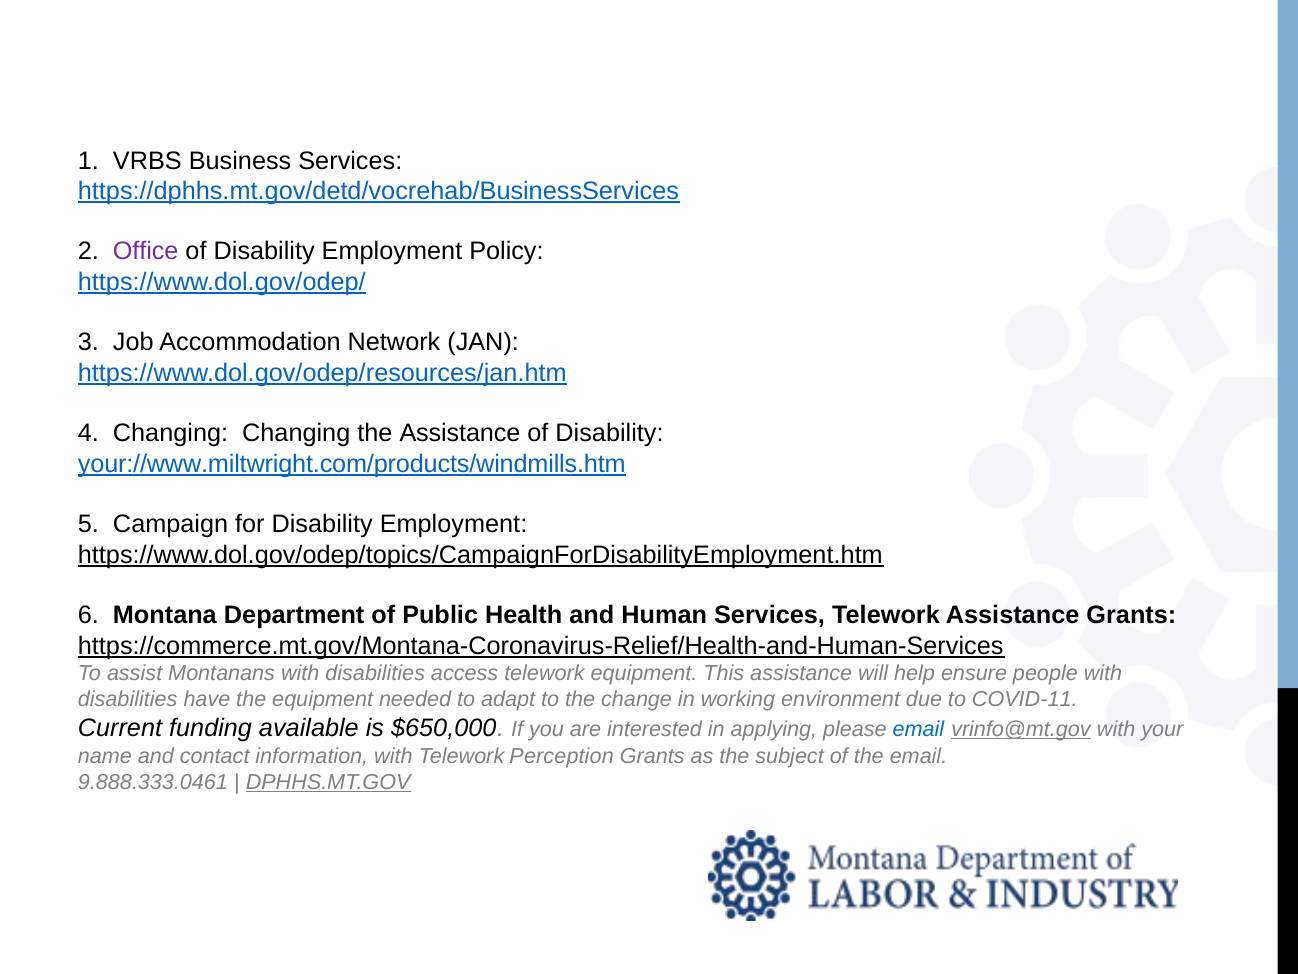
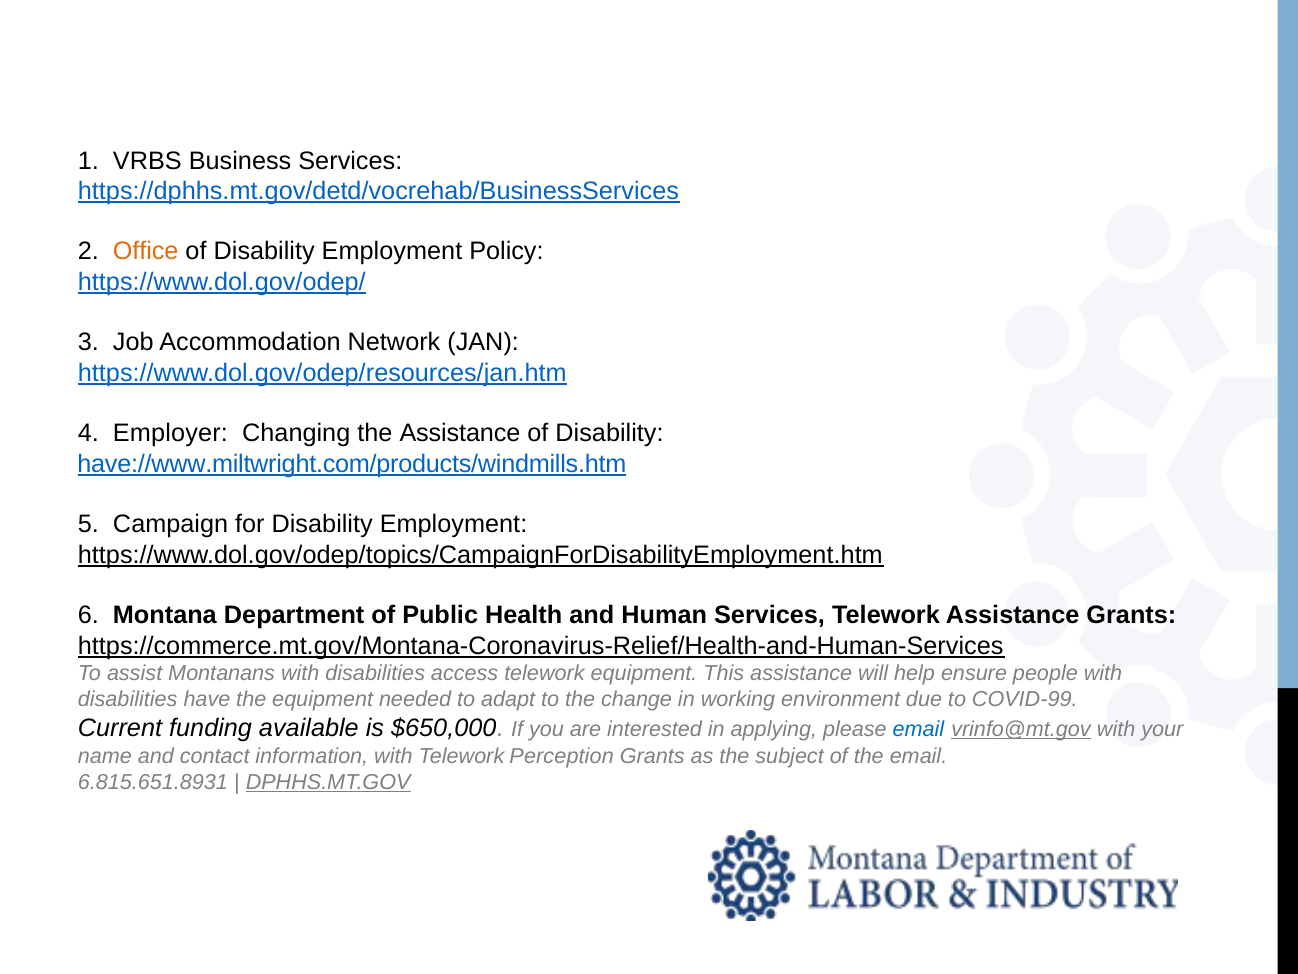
Office colour: purple -> orange (146, 252)
4 Changing: Changing -> Employer (170, 433)
your://www.miltwright.com/products/windmills.htm: your://www.miltwright.com/products/windmills.htm -> have://www.miltwright.com/products/windmills.htm (352, 464)
COVID-11: COVID-11 -> COVID-99 (1025, 699)
9.888.333.0461: 9.888.333.0461 -> 6.815.651.8931 (153, 782)
